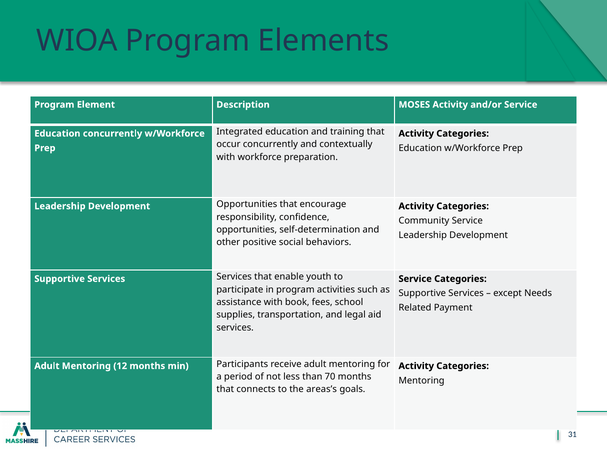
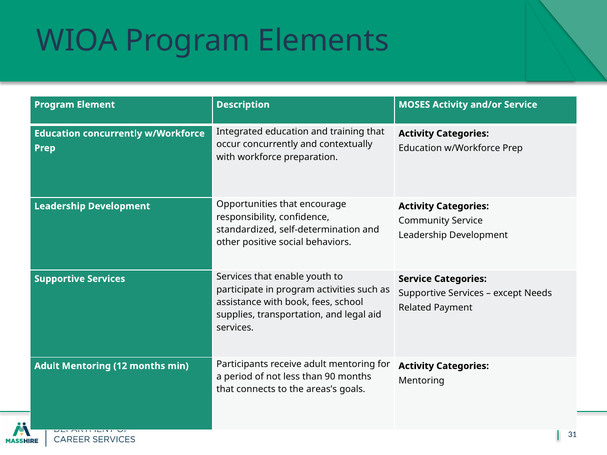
opportunities: opportunities -> standardized (247, 230)
70: 70 -> 90 (330, 377)
